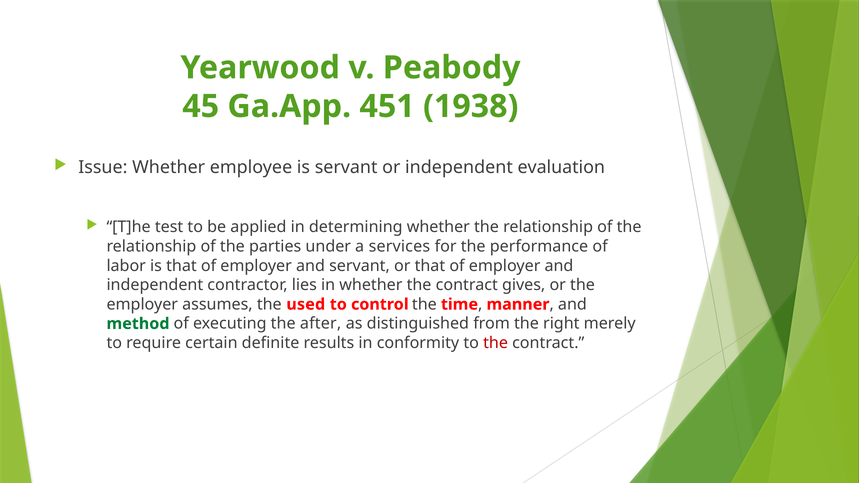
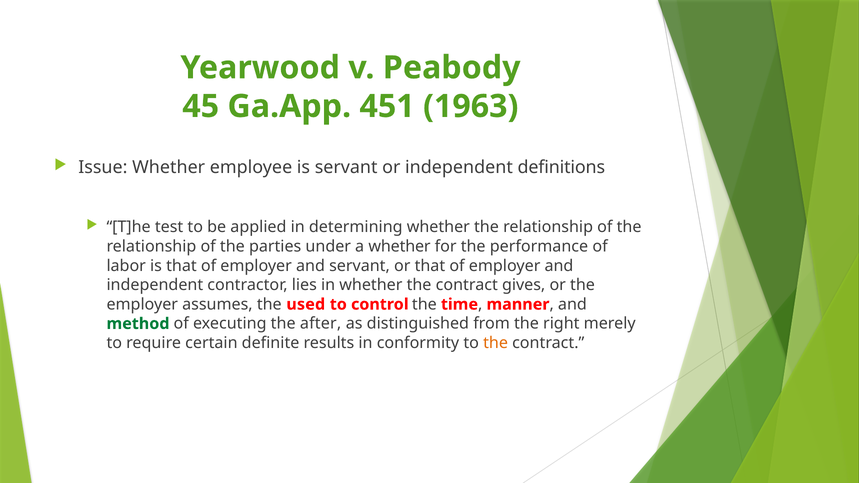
1938: 1938 -> 1963 (471, 106)
evaluation: evaluation -> definitions (561, 167)
a services: services -> whether (400, 246)
the colour: red -> orange (496, 343)
